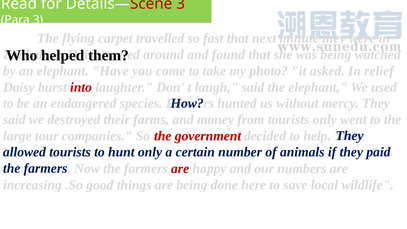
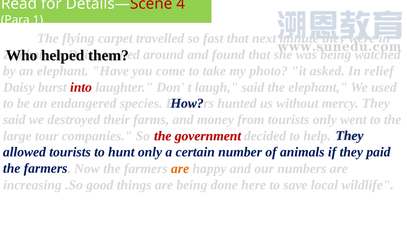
Details—Scene 3: 3 -> 4 (181, 4)
Para 3: 3 -> 1 (38, 20)
are colour: red -> orange (180, 169)
